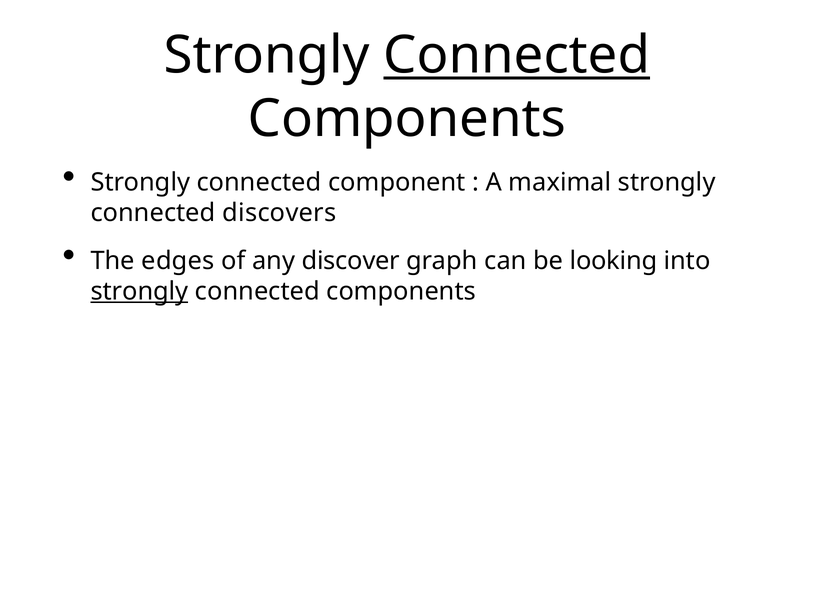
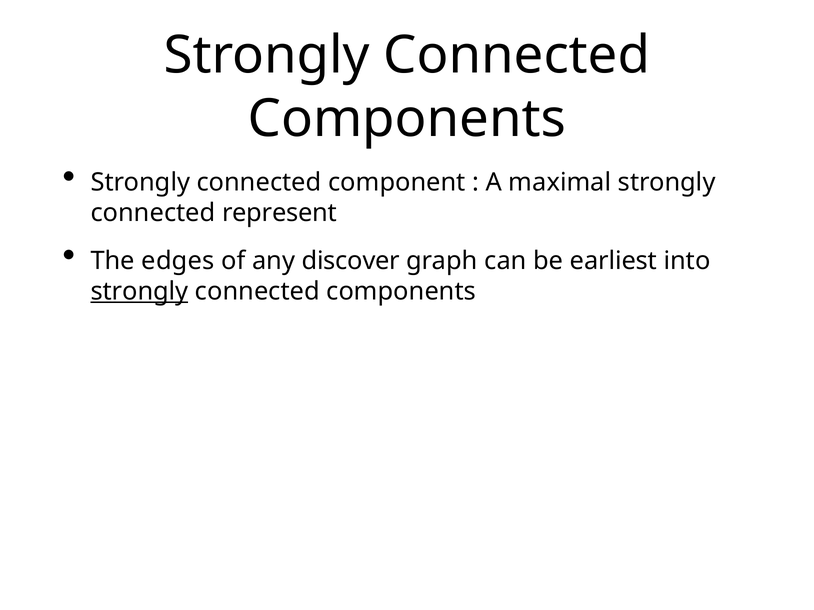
Connected underline: present -> none (517, 56)
discovers: discovers -> represent (280, 213)
looking: looking -> earliest (613, 261)
